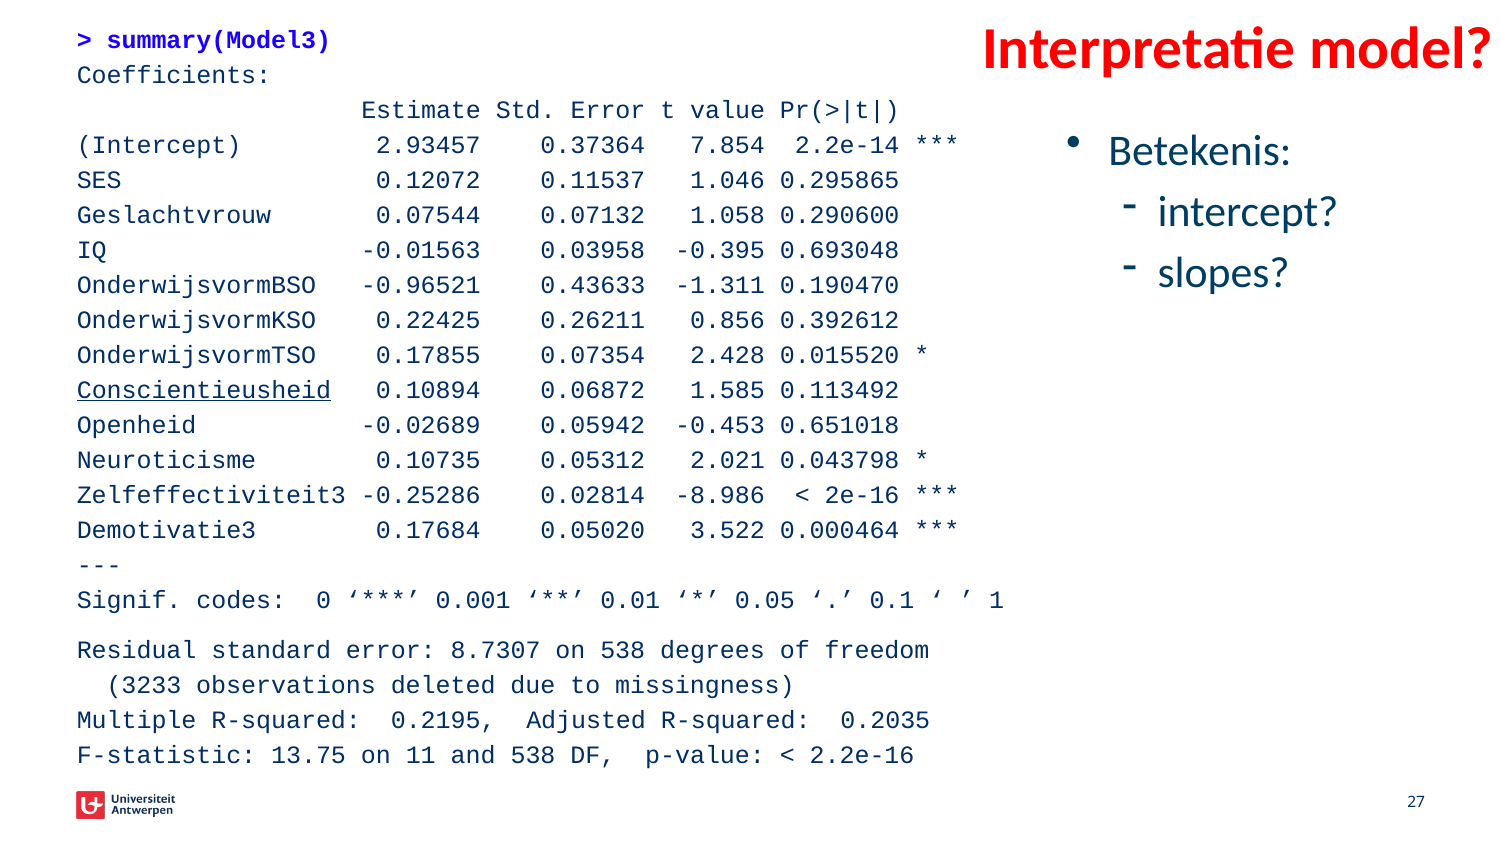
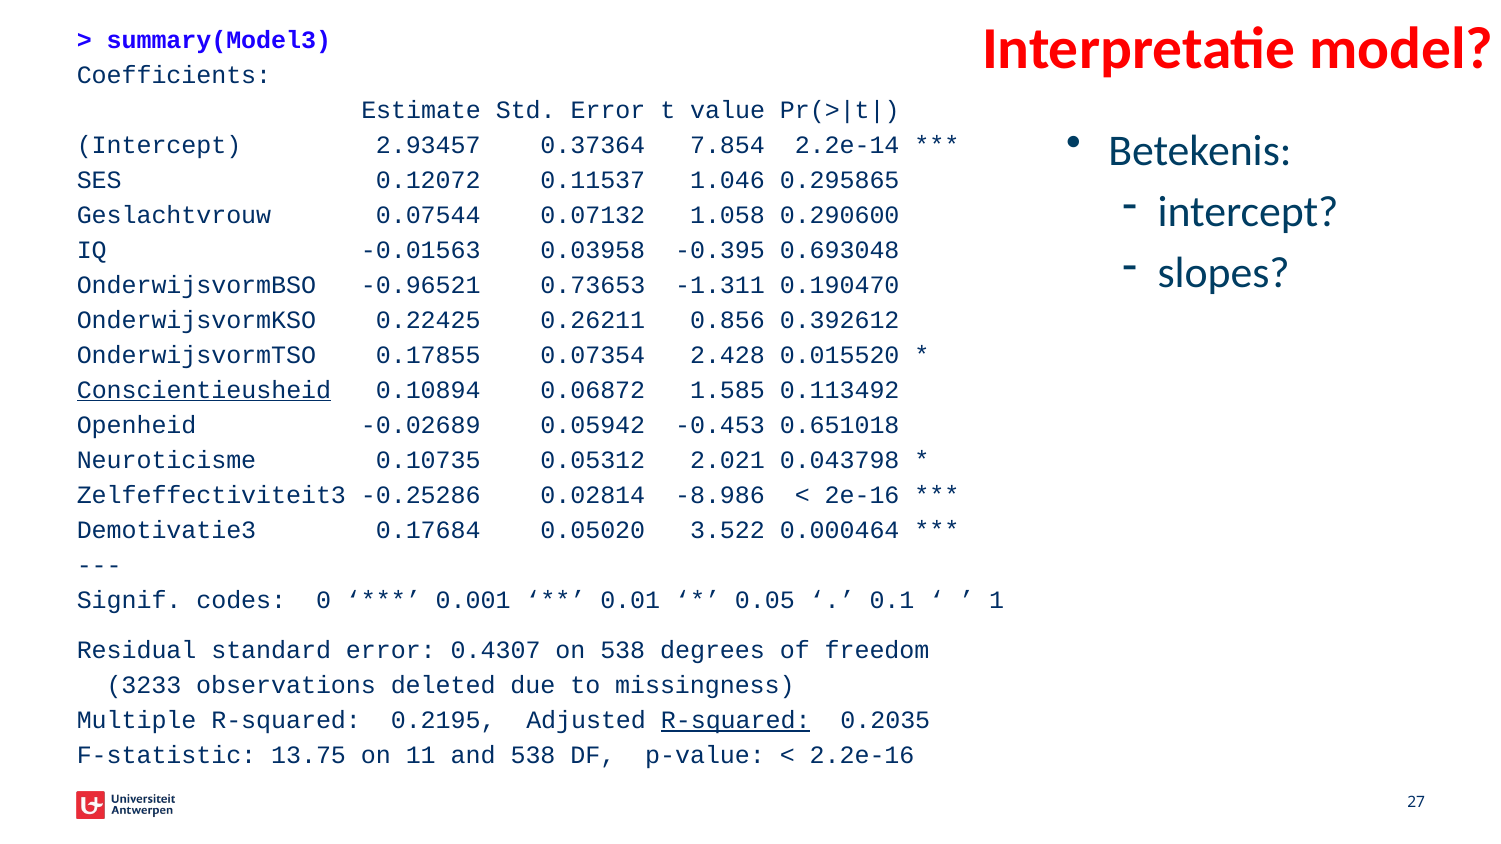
0.43633: 0.43633 -> 0.73653 (593, 285)
8.7307: 8.7307 -> 0.4307 (496, 650)
R-squared underline: none -> present (736, 720)
